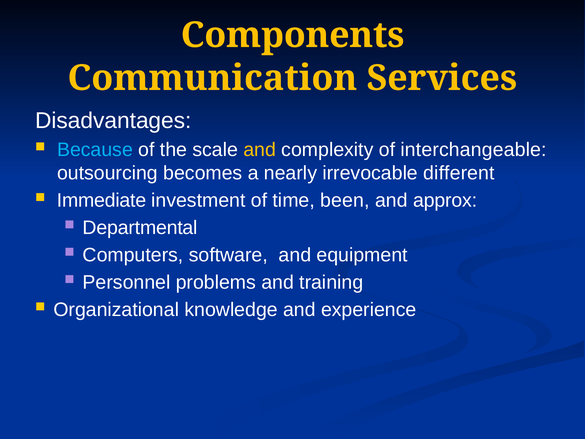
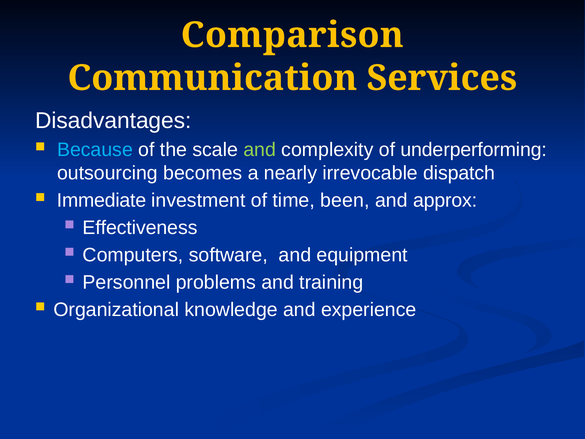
Components: Components -> Comparison (292, 35)
and colour: yellow -> light green (260, 150)
interchangeable: interchangeable -> underperforming (474, 150)
different: different -> dispatch (459, 173)
Departmental: Departmental -> Effectiveness (140, 228)
